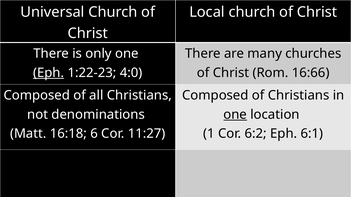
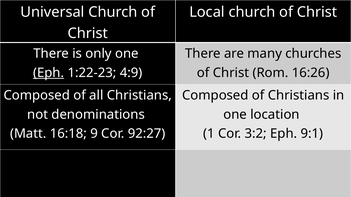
4:0: 4:0 -> 4:9 (131, 73)
16:66: 16:66 -> 16:26 (311, 73)
one underline: present -> none (235, 115)
6: 6 -> 9 (94, 134)
11:27: 11:27 -> 92:27 (147, 134)
6:2: 6:2 -> 3:2 (256, 134)
6:1: 6:1 -> 9:1 (312, 134)
